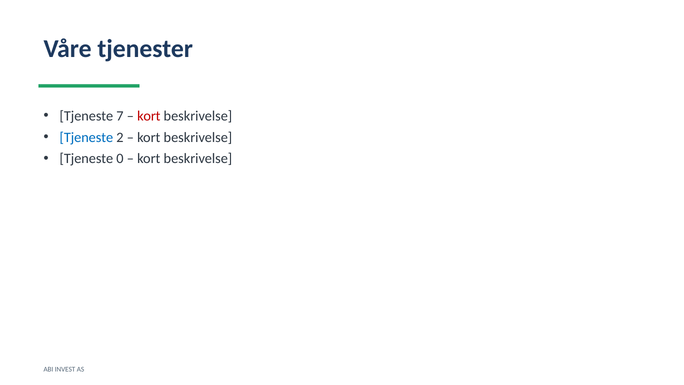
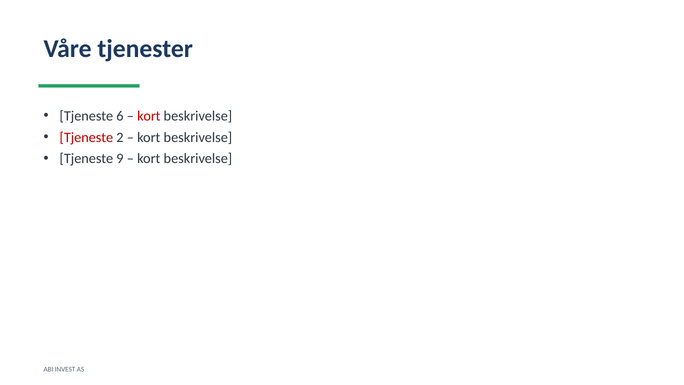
7: 7 -> 6 (120, 116)
Tjeneste colour: blue -> red (86, 137)
0: 0 -> 9 (120, 159)
